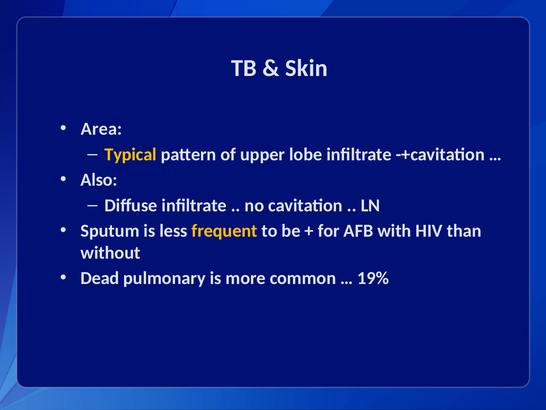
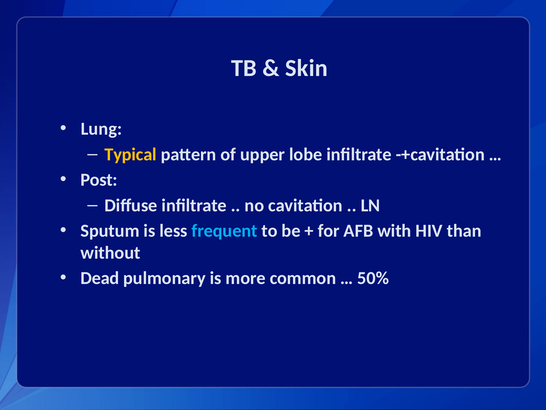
Area: Area -> Lung (102, 129)
Also: Also -> Post (99, 180)
frequent colour: yellow -> light blue (225, 231)
19%: 19% -> 50% (373, 278)
